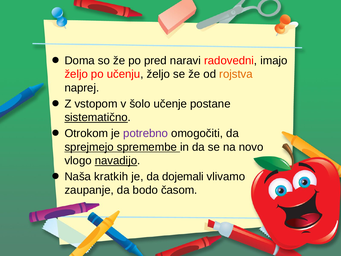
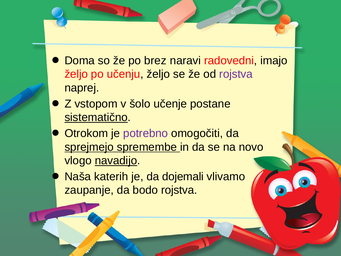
pred: pred -> brez (155, 60)
rojstva colour: orange -> purple (236, 74)
kratkih: kratkih -> katerih (111, 176)
bodo časom: časom -> rojstva (179, 190)
